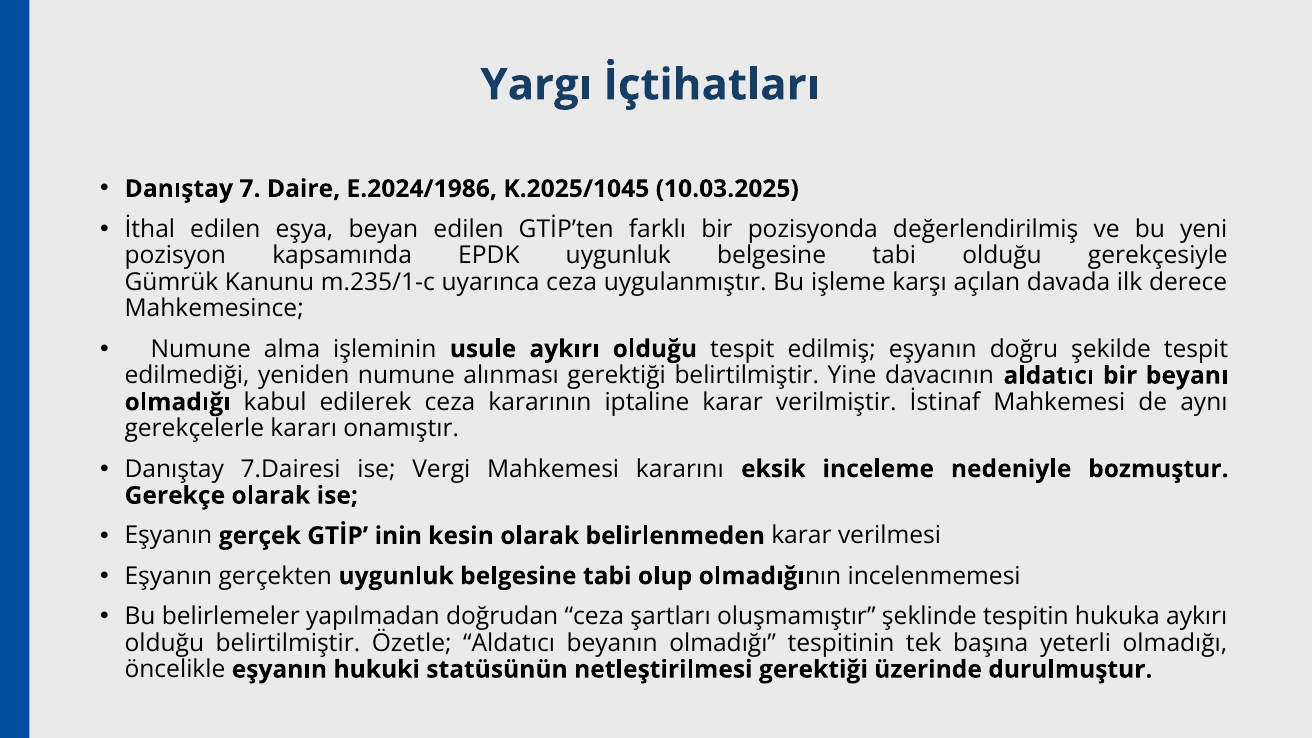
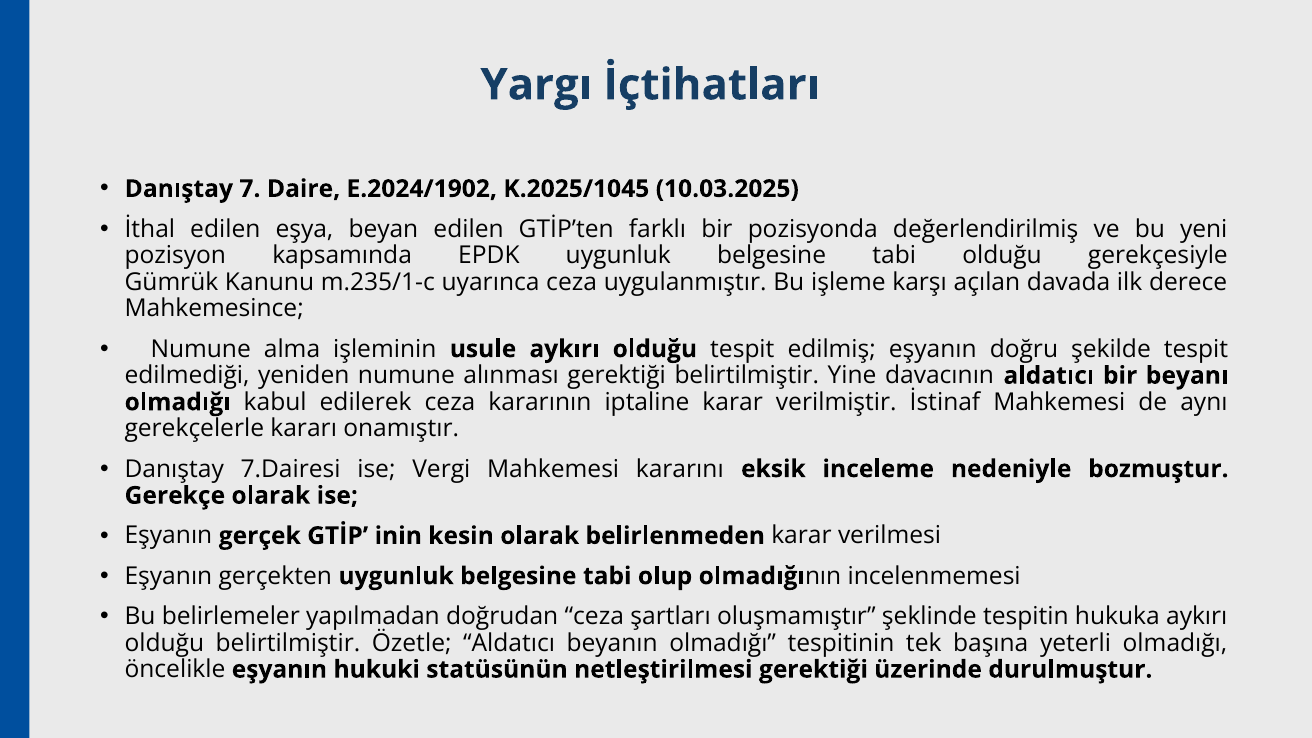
E.2024/1986: E.2024/1986 -> E.2024/1902 (422, 189)
